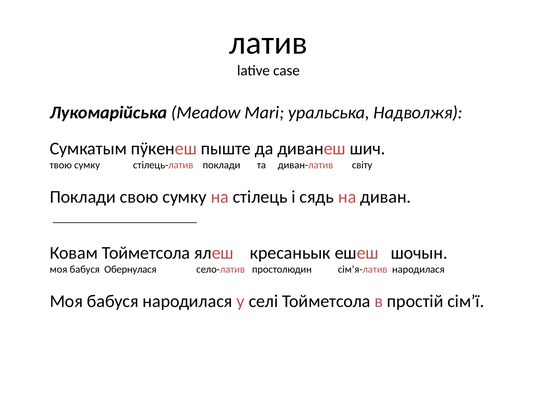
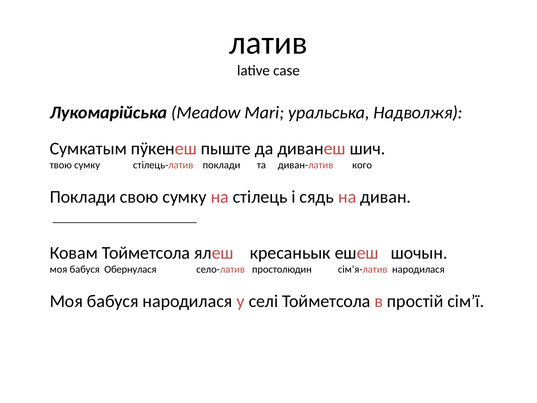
світу: світу -> кого (362, 165)
